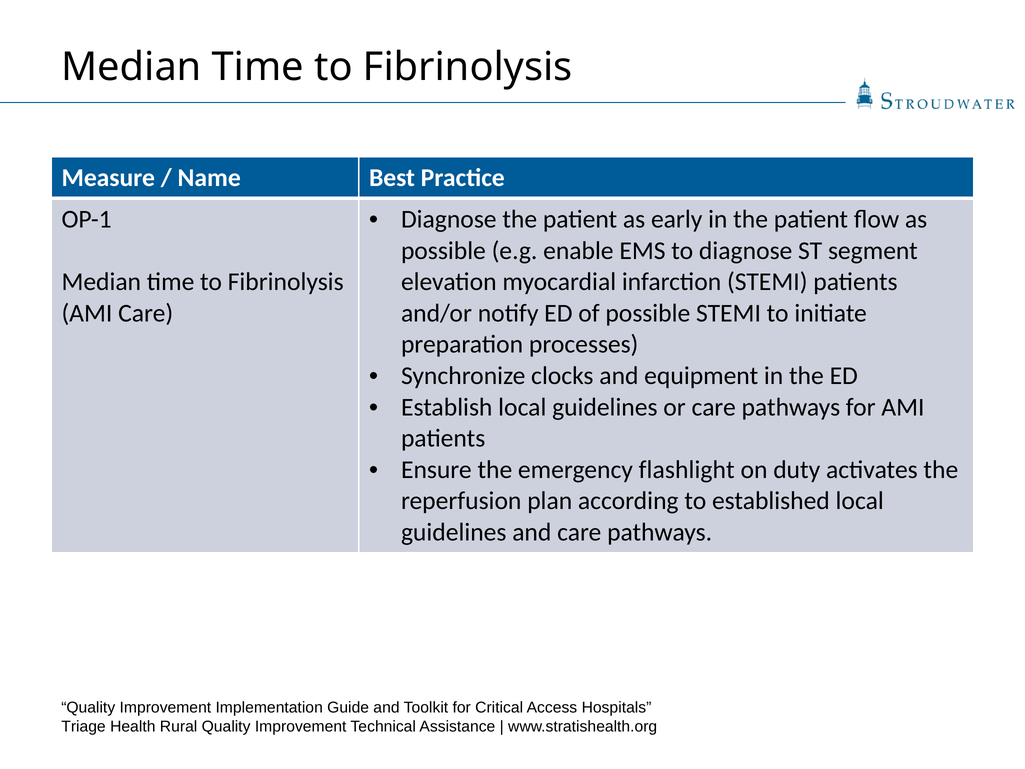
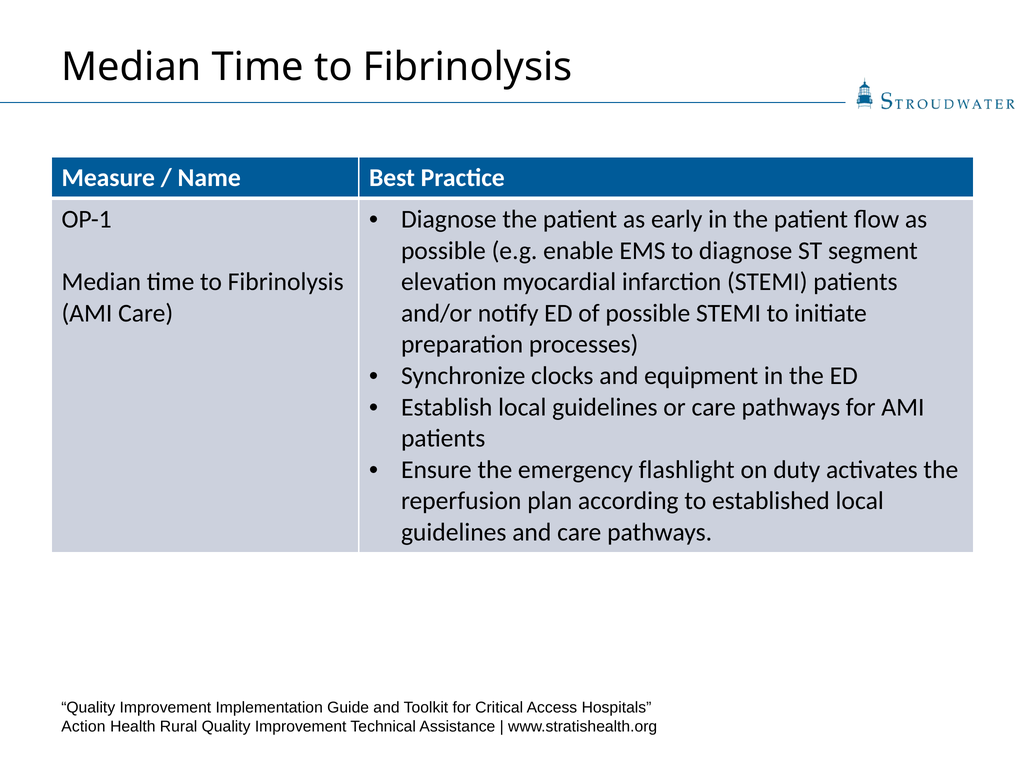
Triage: Triage -> Action (83, 726)
